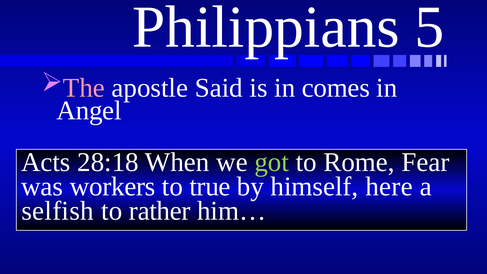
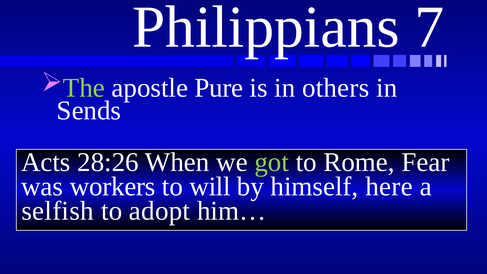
5: 5 -> 7 (429, 27)
The colour: pink -> light green (84, 88)
Said: Said -> Pure (219, 88)
comes: comes -> others (336, 88)
Angel: Angel -> Sends (89, 111)
28:18: 28:18 -> 28:26 (108, 162)
true: true -> will (210, 186)
rather: rather -> adopt (160, 211)
